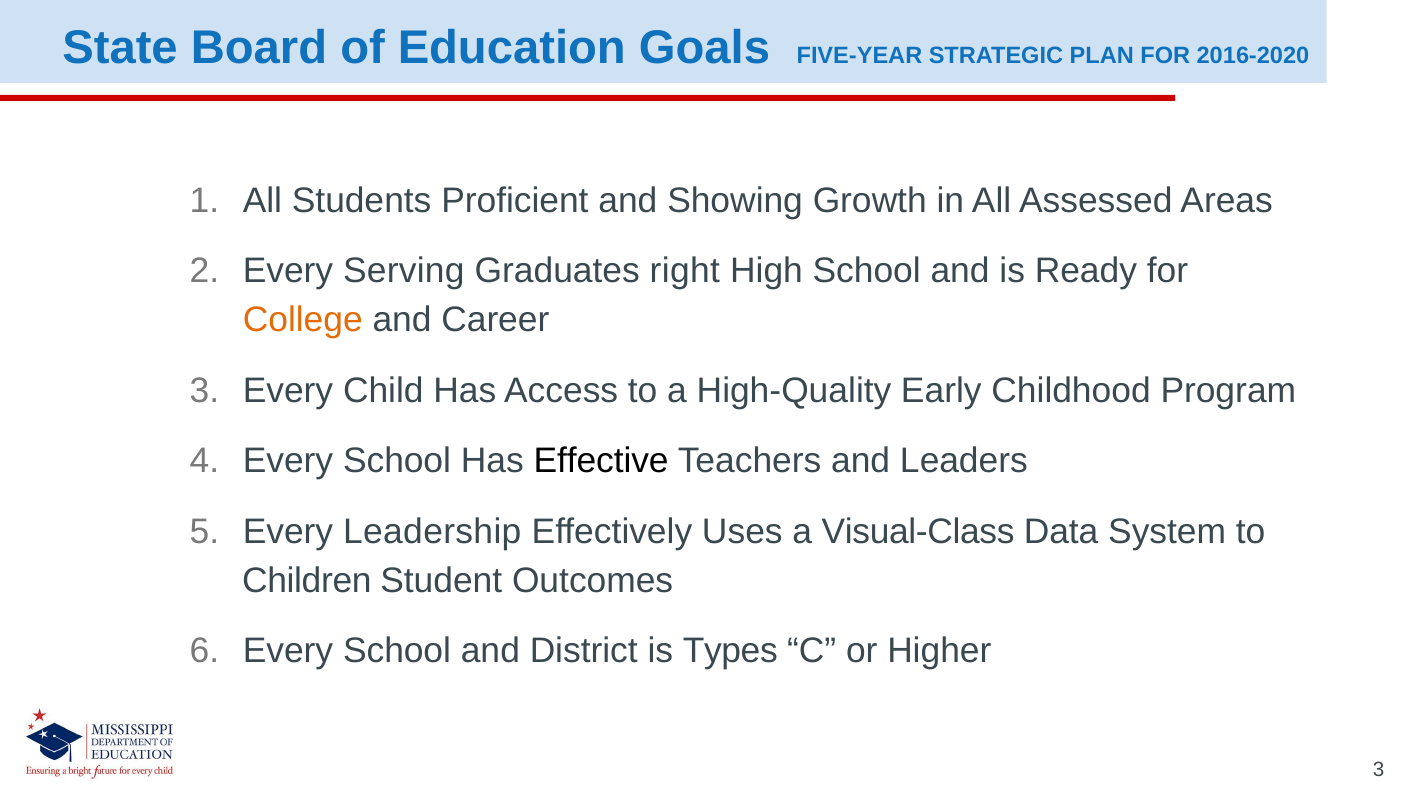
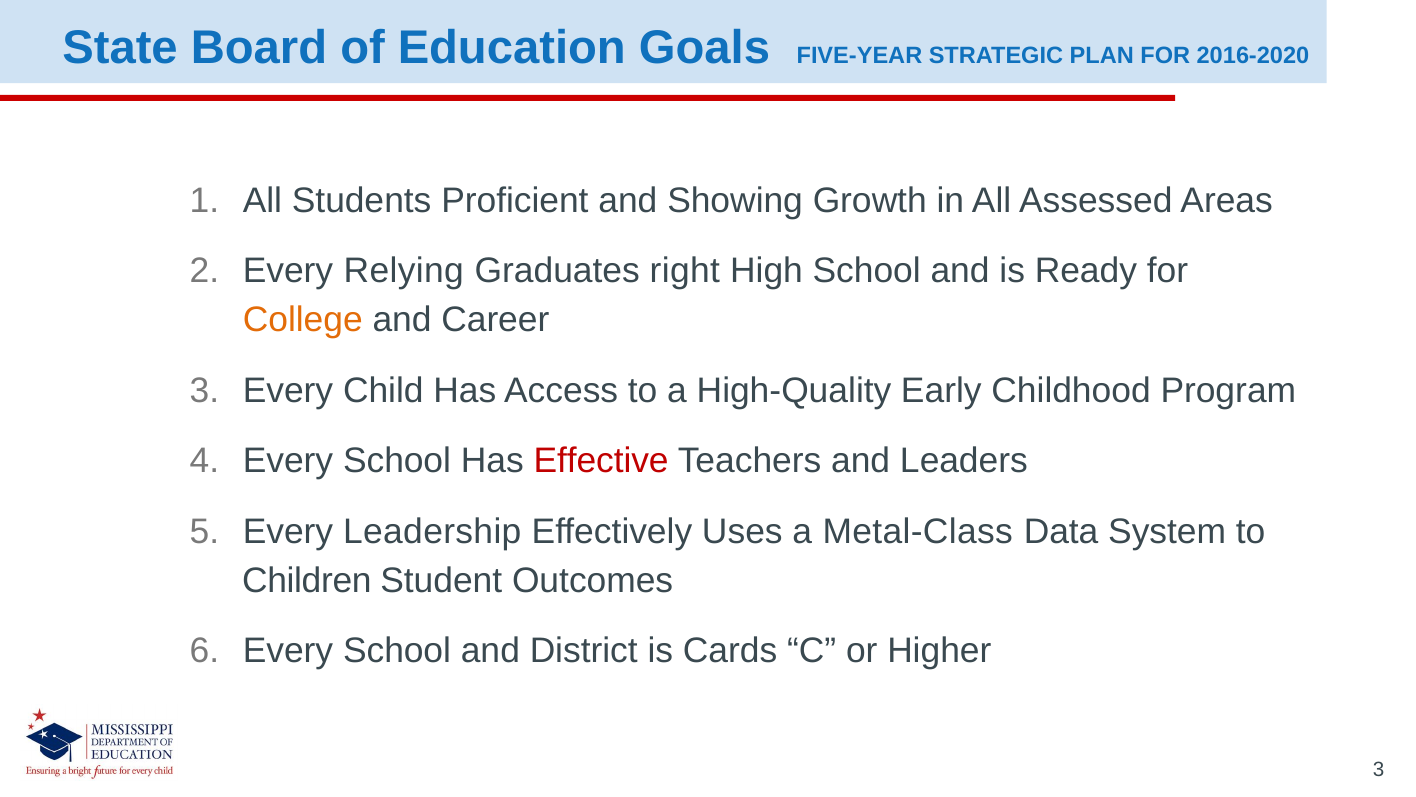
Serving: Serving -> Relying (404, 271)
Effective colour: black -> red (601, 461)
Visual-Class: Visual-Class -> Metal-Class (918, 531)
Types: Types -> Cards (730, 650)
